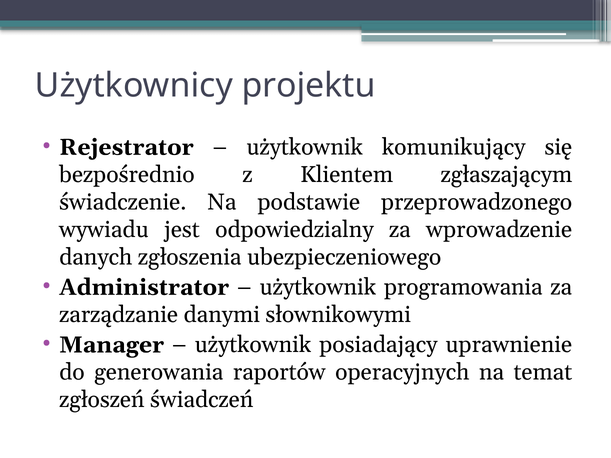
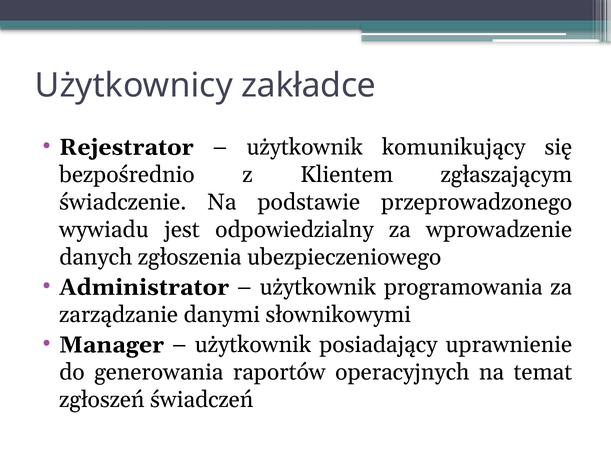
projektu: projektu -> zakładce (309, 86)
